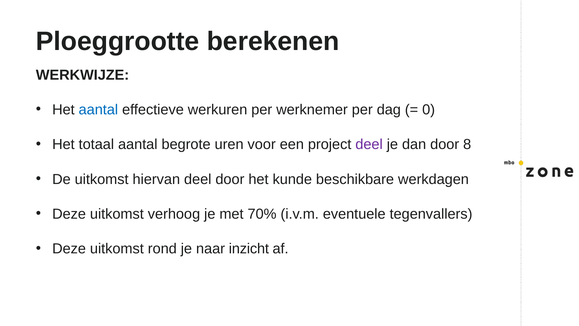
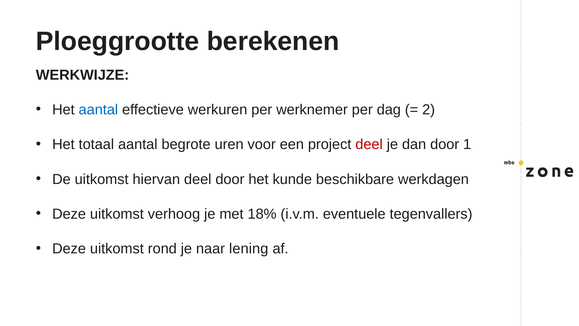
0: 0 -> 2 (429, 110)
deel colour: purple -> red (369, 144)
8: 8 -> 1 (467, 144)
70%: 70% -> 18% (262, 214)
inzicht: inzicht -> lening (249, 249)
